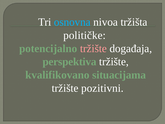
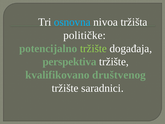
tržište colour: pink -> light green (93, 48)
situacijama: situacijama -> društvenog (119, 75)
pozitivni: pozitivni -> saradnici (102, 88)
